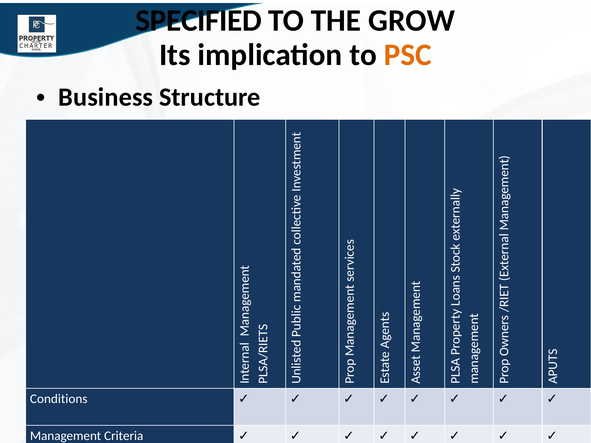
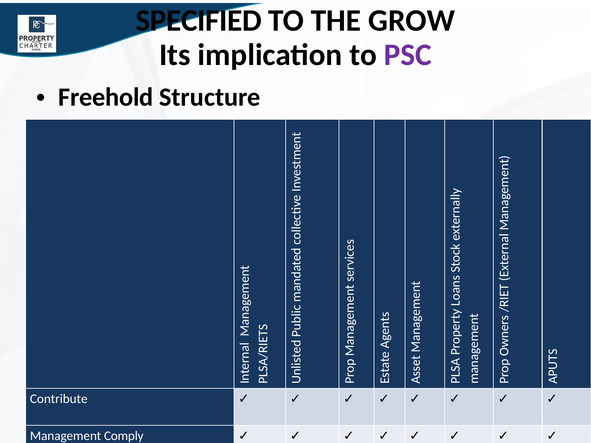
PSC colour: orange -> purple (408, 55)
Business: Business -> Freehold (106, 97)
Conditions: Conditions -> Contribute (59, 399)
Criteria: Criteria -> Comply (124, 436)
